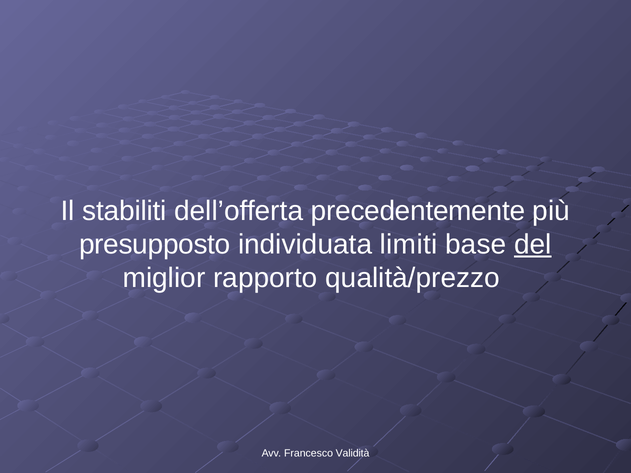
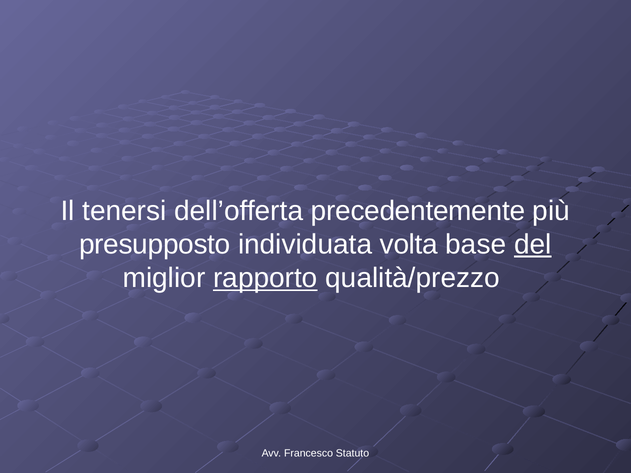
stabiliti: stabiliti -> tenersi (124, 211)
limiti: limiti -> volta (409, 245)
rapporto underline: none -> present (265, 278)
Validità: Validità -> Statuto (352, 454)
